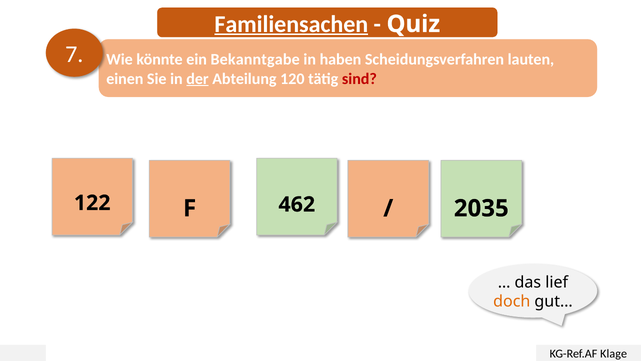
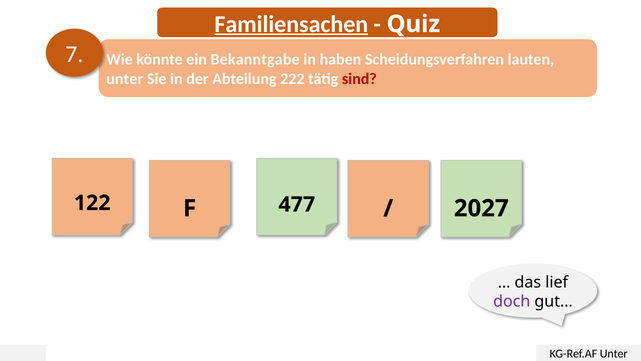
einen: einen -> unter (125, 79)
der underline: present -> none (197, 79)
120: 120 -> 222 (292, 79)
462: 462 -> 477 (297, 204)
2035: 2035 -> 2027 (481, 208)
doch colour: orange -> purple (512, 301)
KG-Ref.AF Klage: Klage -> Unter (614, 353)
